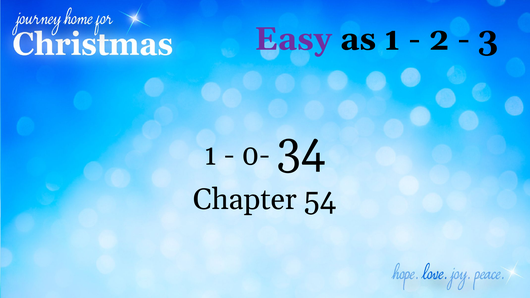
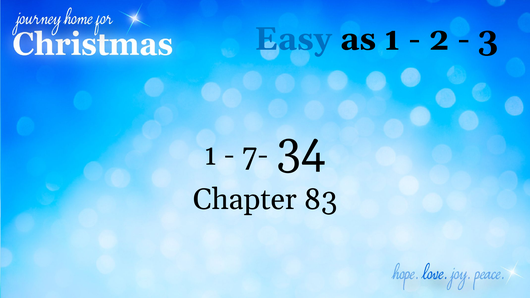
Easy colour: purple -> blue (293, 39)
0-: 0- -> 7- (256, 155)
54: 54 -> 83 (321, 199)
